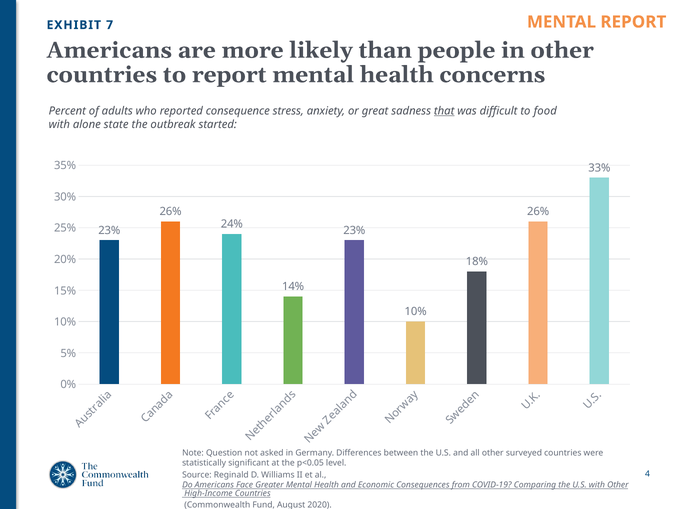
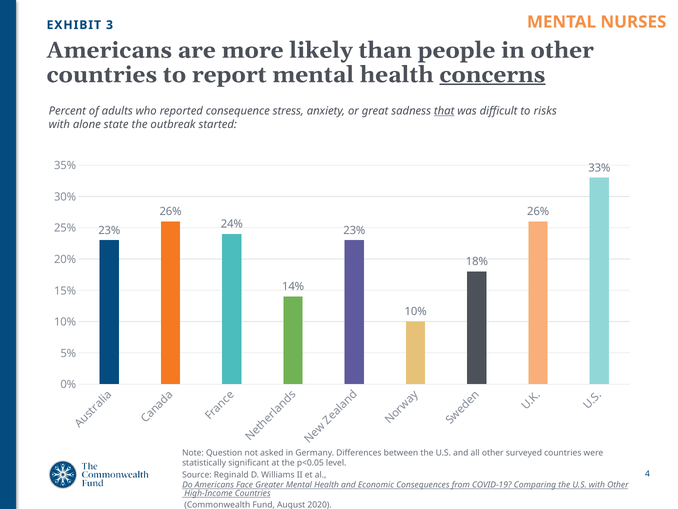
MENTAL REPORT: REPORT -> NURSES (633, 22)
7: 7 -> 3 (110, 25)
concerns underline: none -> present (492, 75)
food: food -> risks (545, 111)
